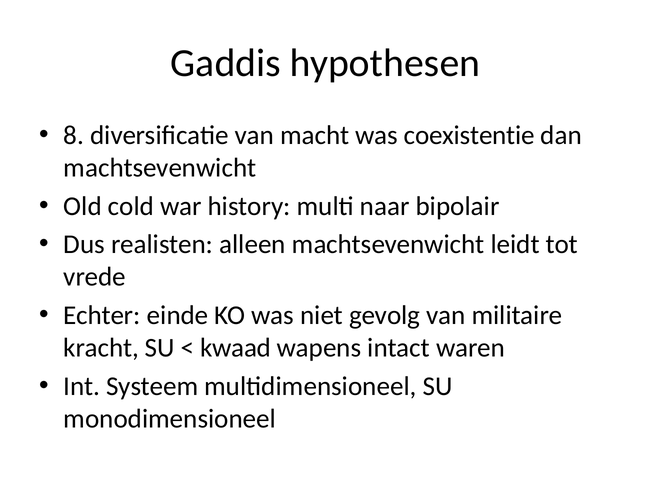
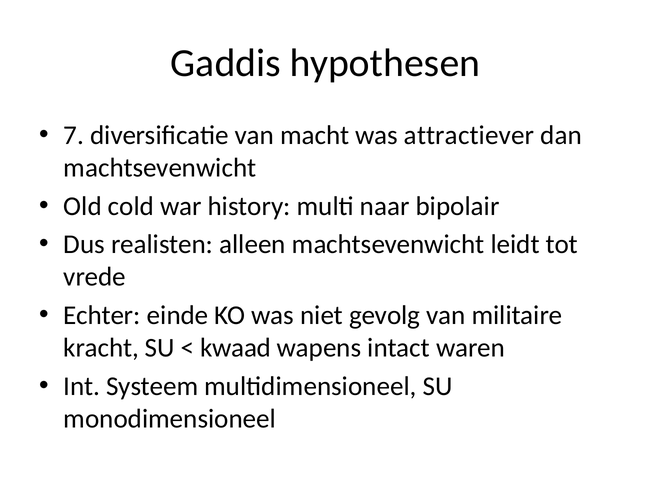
8: 8 -> 7 (74, 135)
coexistentie: coexistentie -> attractiever (469, 135)
